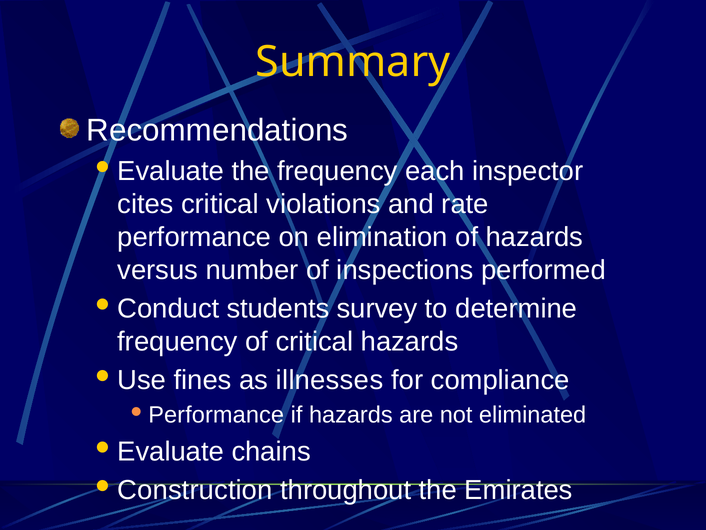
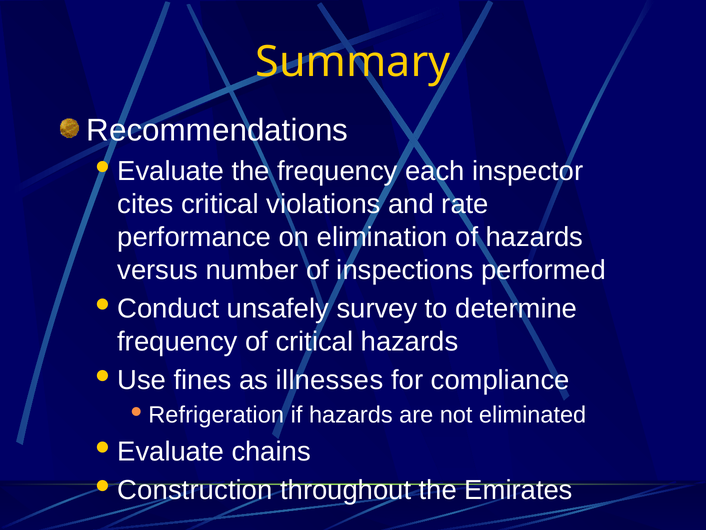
students: students -> unsafely (278, 308)
Performance: Performance -> Refrigeration (216, 415)
